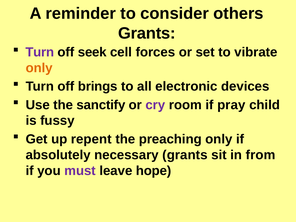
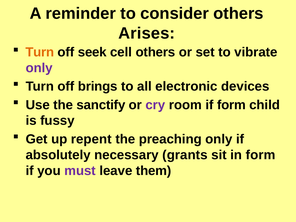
Grants: Grants -> Arises (147, 33)
Turn colour: purple -> orange (40, 52)
cell forces: forces -> others (155, 52)
only colour: orange -> purple (39, 68)
if pray: pray -> form (231, 105)
in from: from -> form (261, 155)
hope: hope -> them (154, 171)
